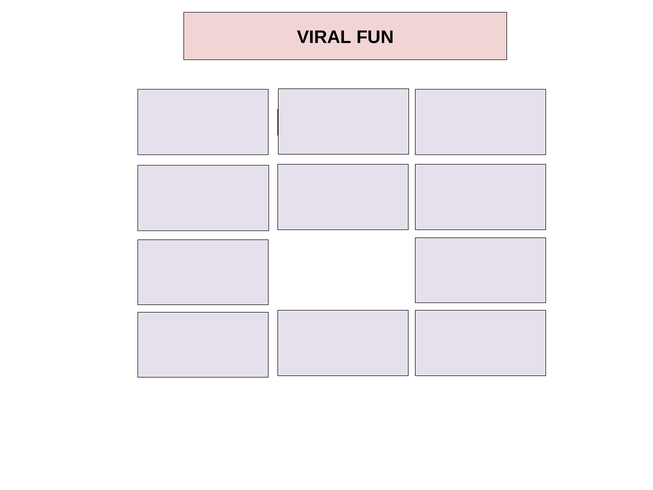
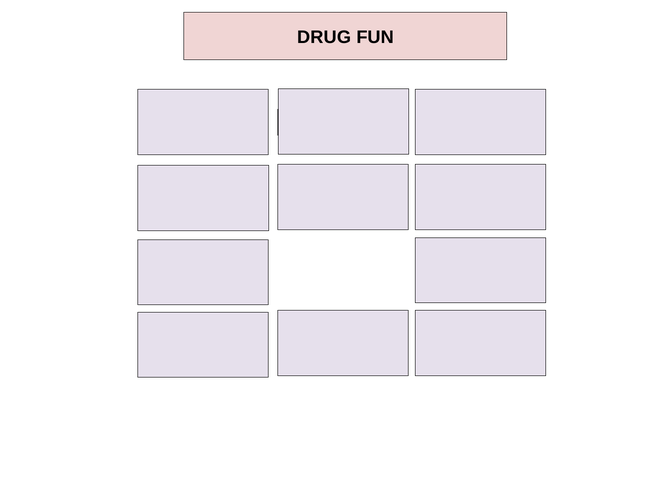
VIRAL: VIRAL -> DRUG (324, 37)
